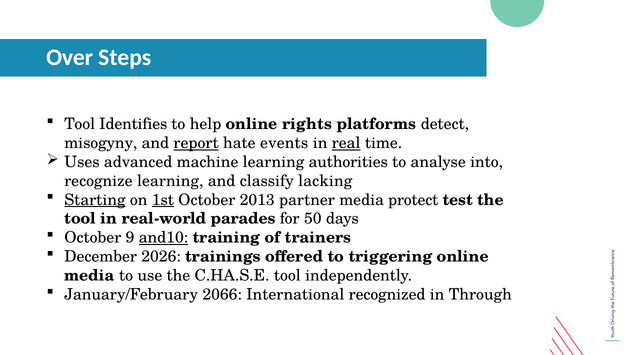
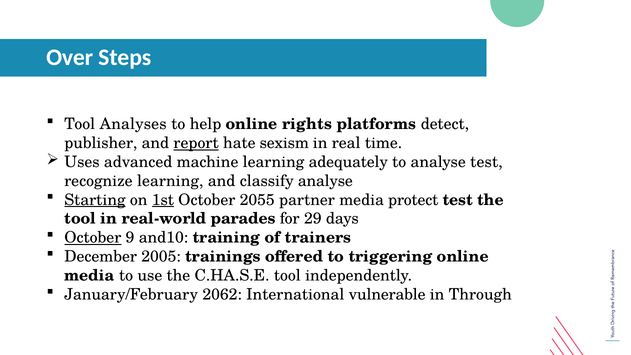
Identifies: Identifies -> Analyses (133, 124)
misogyny: misogyny -> publisher (101, 143)
events: events -> sexism (284, 143)
real underline: present -> none (346, 143)
authorities: authorities -> adequately (348, 162)
analyse into: into -> test (486, 162)
classify lacking: lacking -> analyse (325, 181)
2013: 2013 -> 2055 (257, 200)
50: 50 -> 29 (313, 219)
October underline: none -> present (93, 238)
and10 underline: present -> none (163, 238)
2026: 2026 -> 2005 (161, 257)
2066: 2066 -> 2062 (222, 294)
recognized: recognized -> vulnerable (387, 294)
